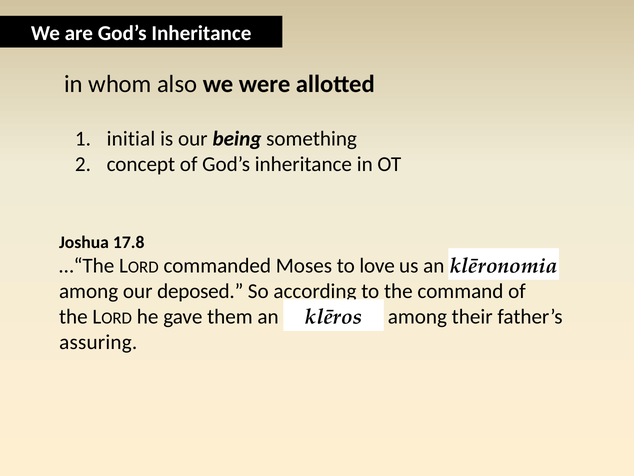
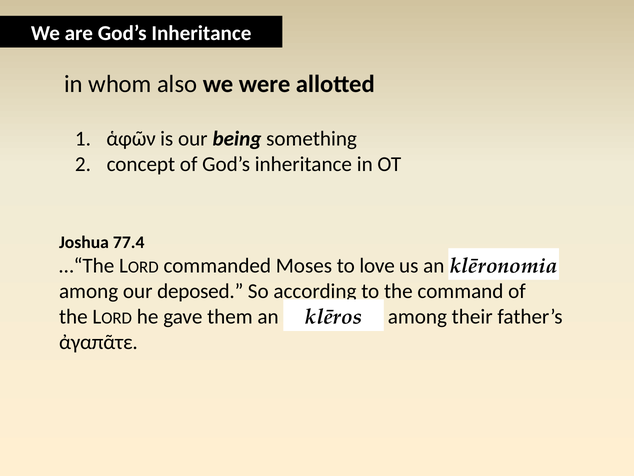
initial: initial -> ἁφῶν (131, 139)
17.8: 17.8 -> 77.4 (129, 242)
assuring: assuring -> ἀγαπᾶτε (98, 342)
